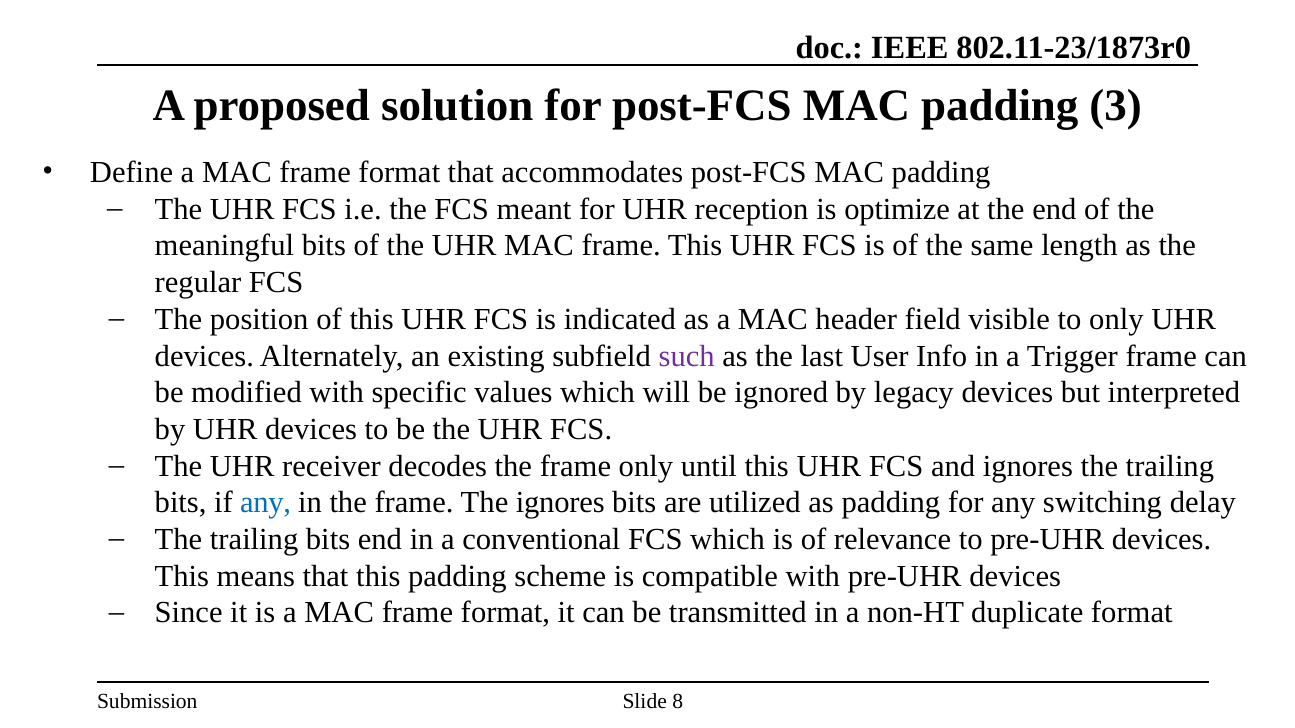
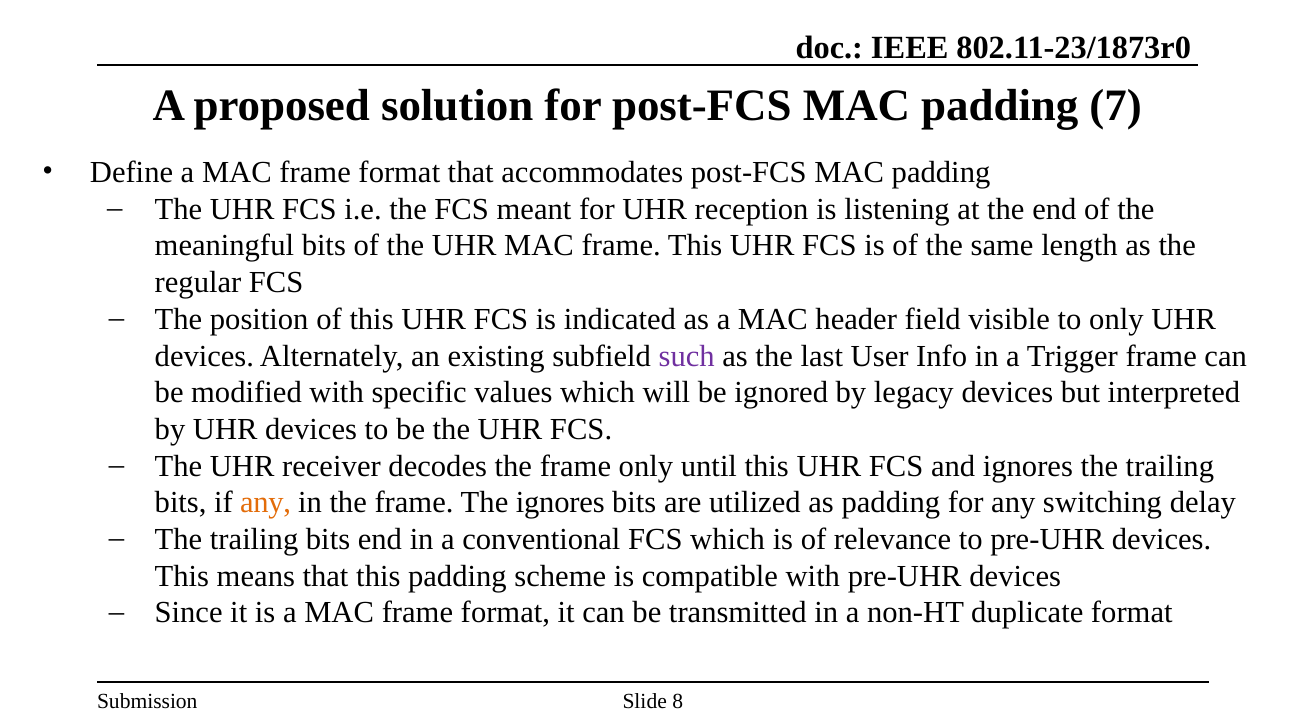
3: 3 -> 7 (1116, 105)
optimize: optimize -> listening (897, 209)
any colour: blue -> orange (266, 503)
